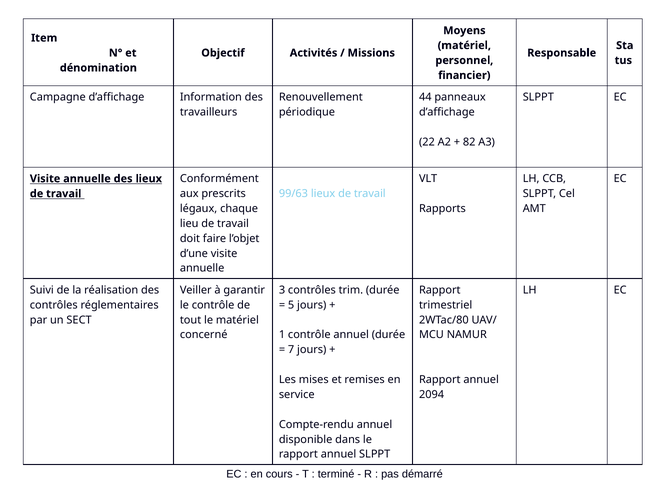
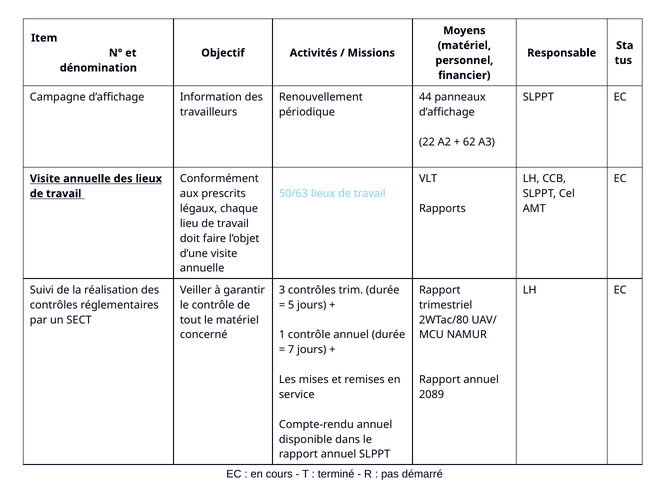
82: 82 -> 62 (469, 142)
99/63: 99/63 -> 50/63 (293, 194)
2094: 2094 -> 2089 (432, 395)
